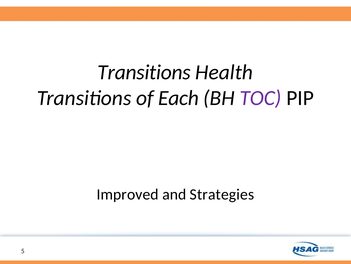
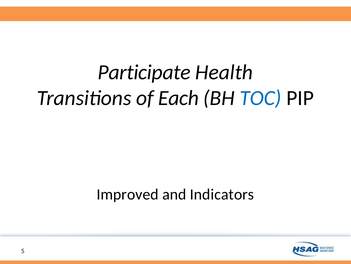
Transitions: Transitions -> Participate (144, 72)
TOC colour: purple -> blue (260, 98)
Strategies: Strategies -> Indicators (222, 194)
